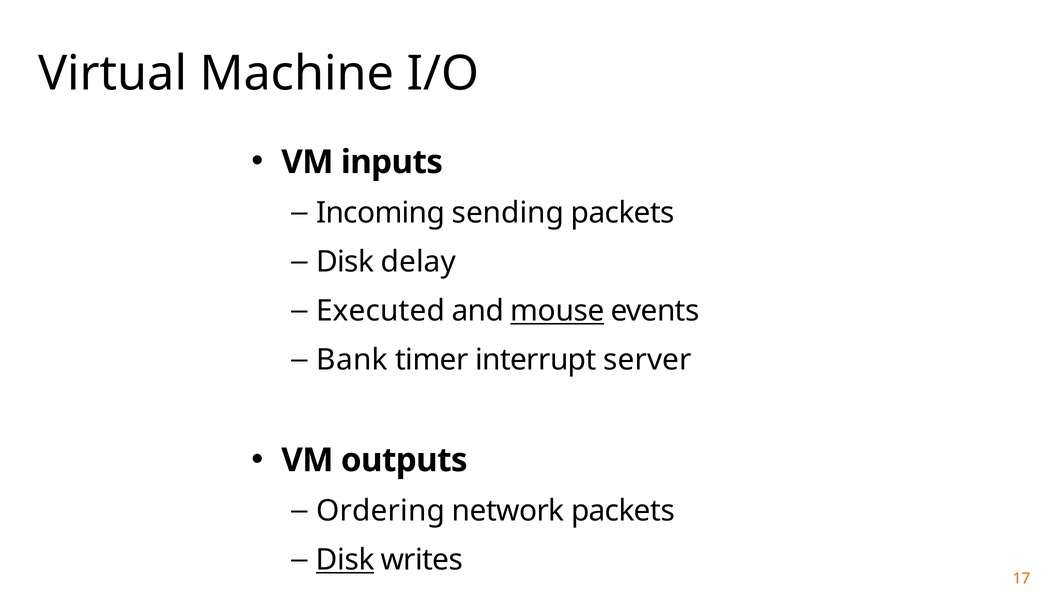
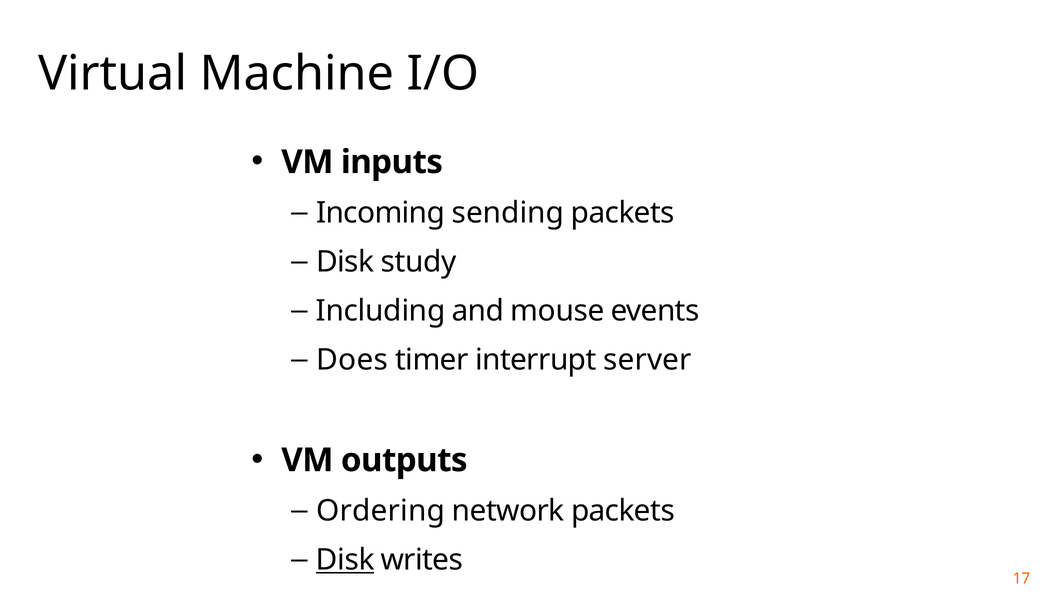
delay: delay -> study (419, 262)
Executed: Executed -> Including (381, 311)
mouse underline: present -> none (557, 311)
Bank: Bank -> Does (352, 360)
